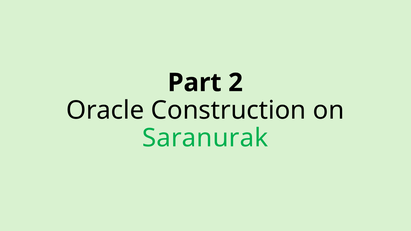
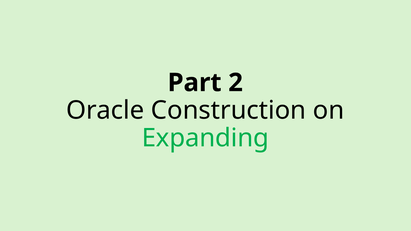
Saranurak: Saranurak -> Expanding (205, 138)
